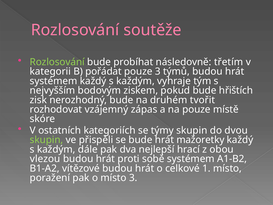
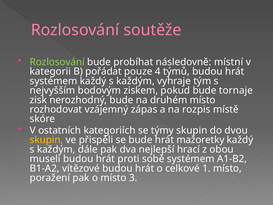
třetím: třetím -> místní (229, 62)
pouze 3: 3 -> 4 (158, 71)
hřištích: hřištích -> tornaje (236, 90)
druhém tvořit: tvořit -> místo (203, 100)
na pouze: pouze -> rozpis (196, 109)
skupin colour: light green -> yellow (46, 140)
vlezou: vlezou -> museli (45, 159)
